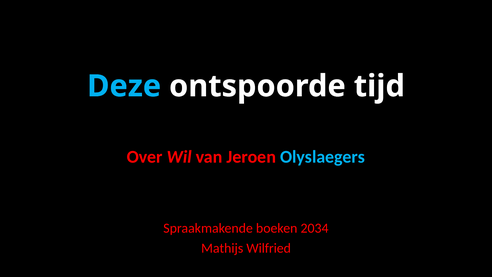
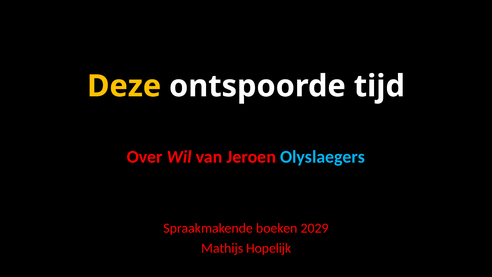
Deze colour: light blue -> yellow (124, 86)
2034: 2034 -> 2029 (315, 228)
Wilfried: Wilfried -> Hopelijk (269, 248)
